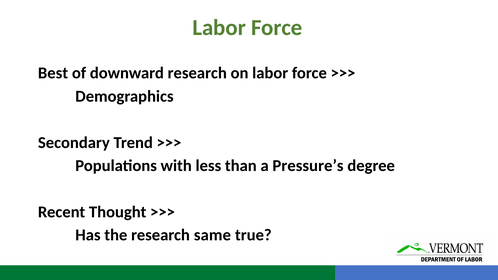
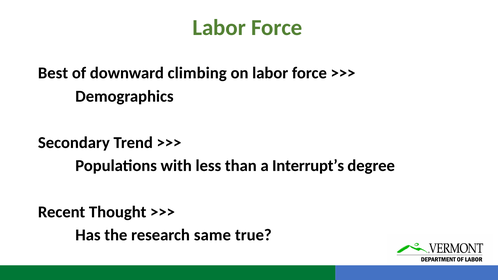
downward research: research -> climbing (197, 73)
Pressure’s: Pressure’s -> Interrupt’s (308, 166)
